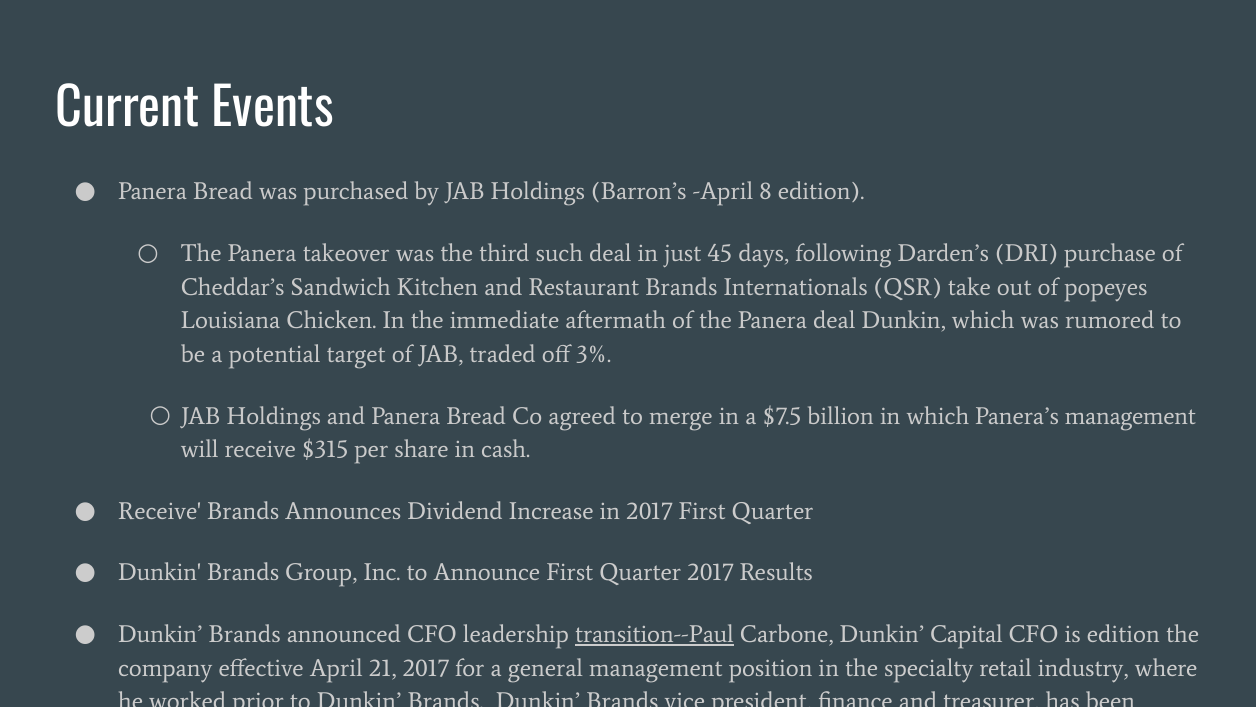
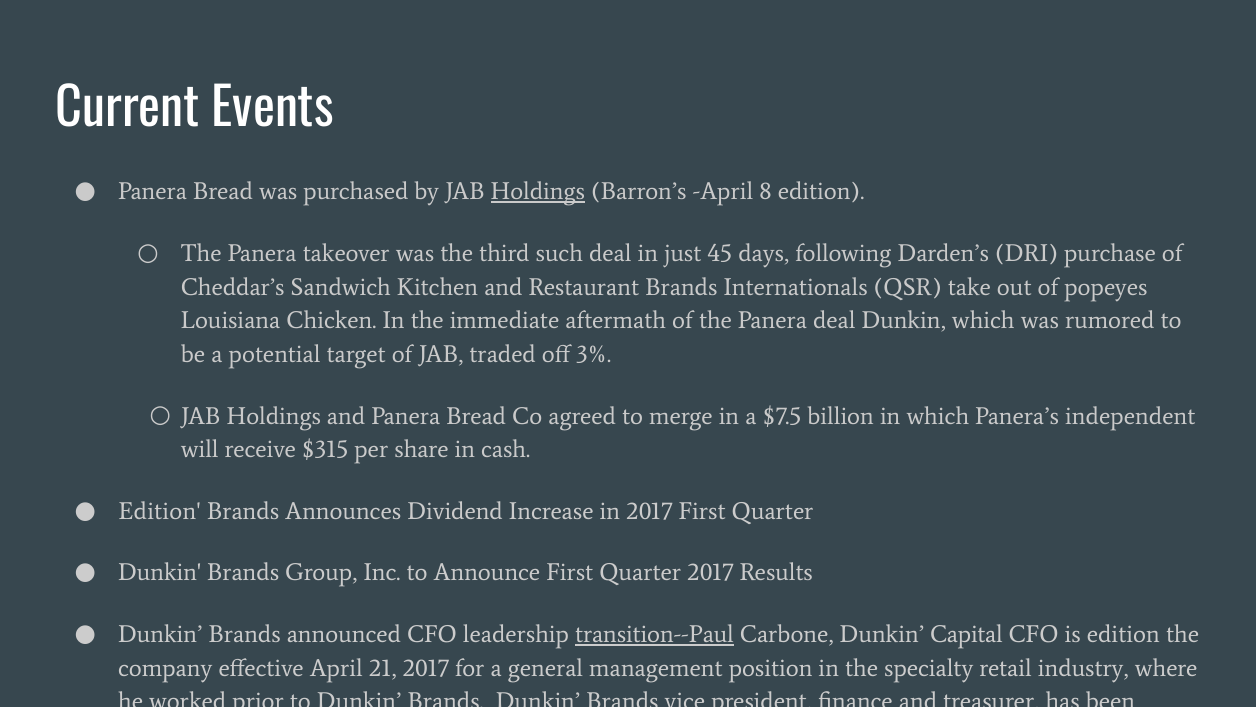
Holdings underline: none -> present (538, 192)
Panera’s management: management -> independent (1130, 416)
Receive: Receive -> Edition (159, 511)
